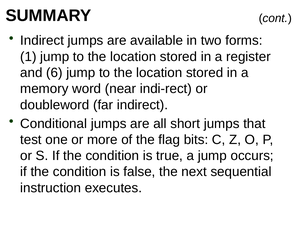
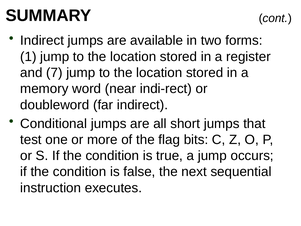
6: 6 -> 7 (54, 73)
